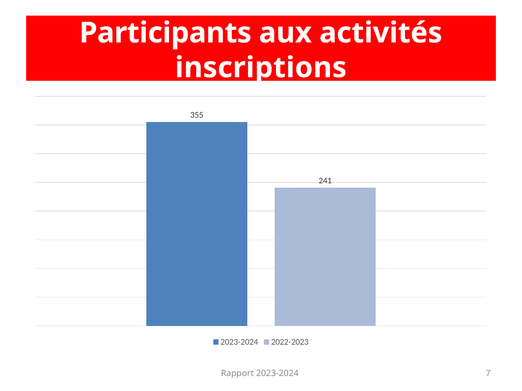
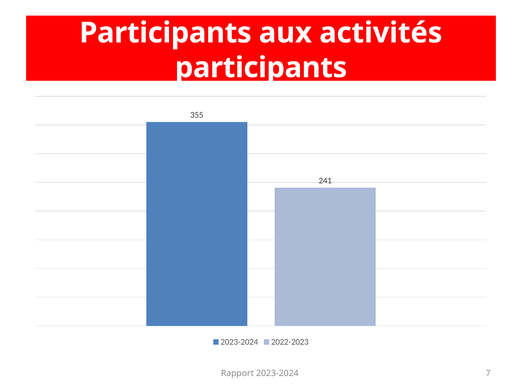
inscriptions: inscriptions -> participants (261, 68)
